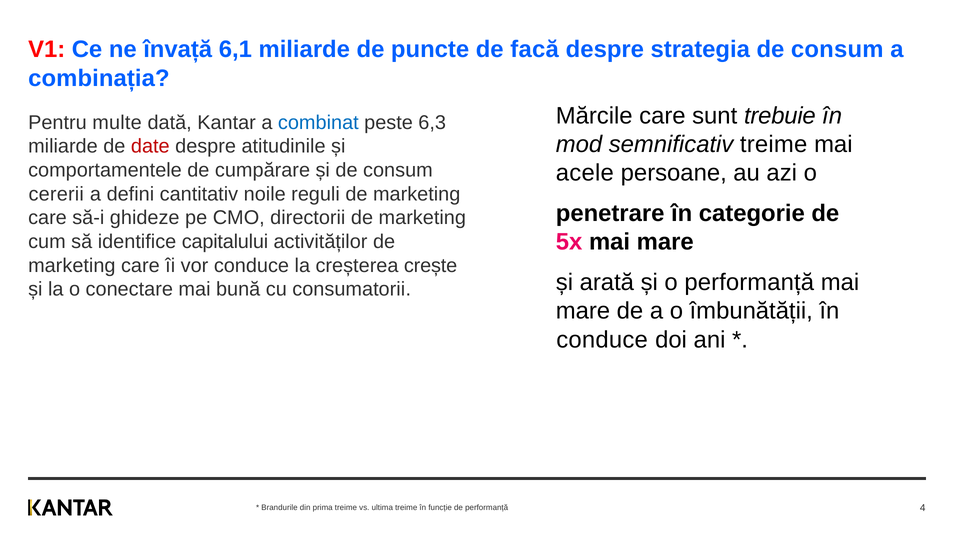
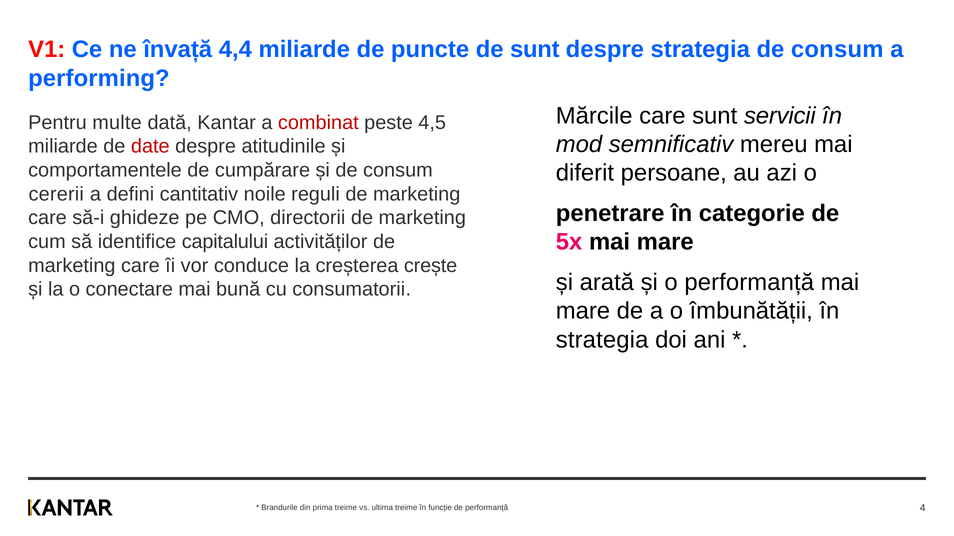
6,1: 6,1 -> 4,4 (235, 50)
de facă: facă -> sunt (535, 50)
combinația: combinația -> performing (99, 78)
trebuie: trebuie -> servicii (780, 116)
combinat colour: blue -> red (318, 123)
6,3: 6,3 -> 4,5 (432, 123)
semnificativ treime: treime -> mereu (774, 144)
acele: acele -> diferit (585, 173)
conduce: conduce -> strategia (602, 340)
